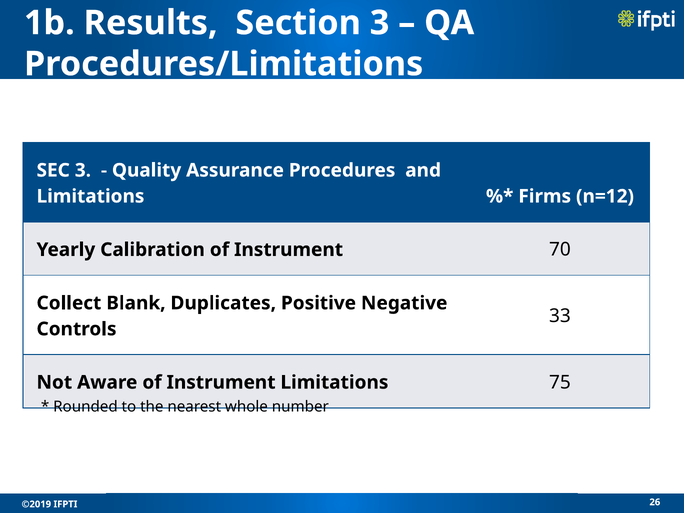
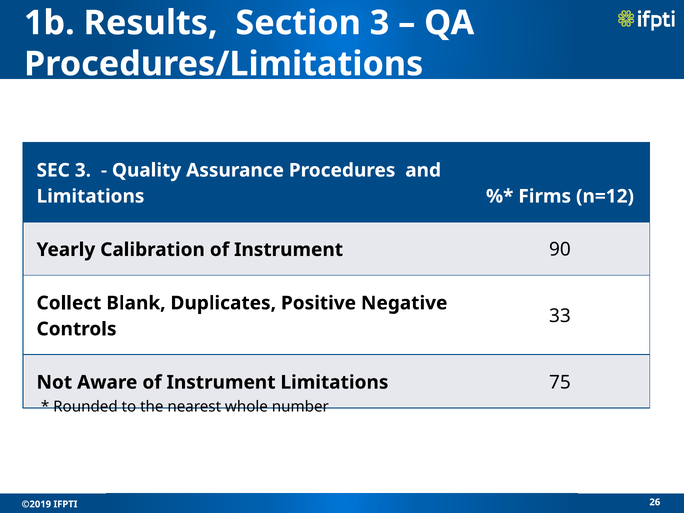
70: 70 -> 90 (560, 250)
